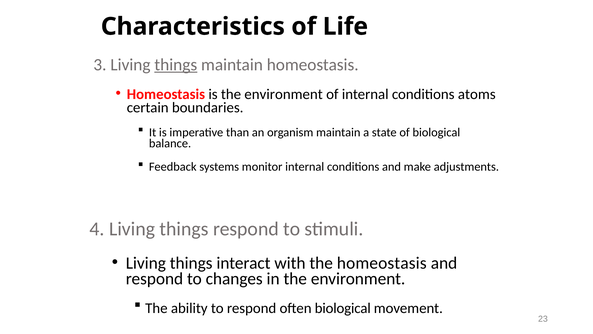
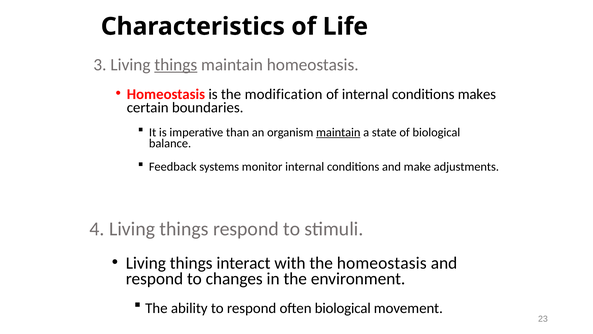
is the environment: environment -> modification (284, 94)
atoms: atoms -> makes (477, 94)
maintain underline: none -> present (338, 132)
